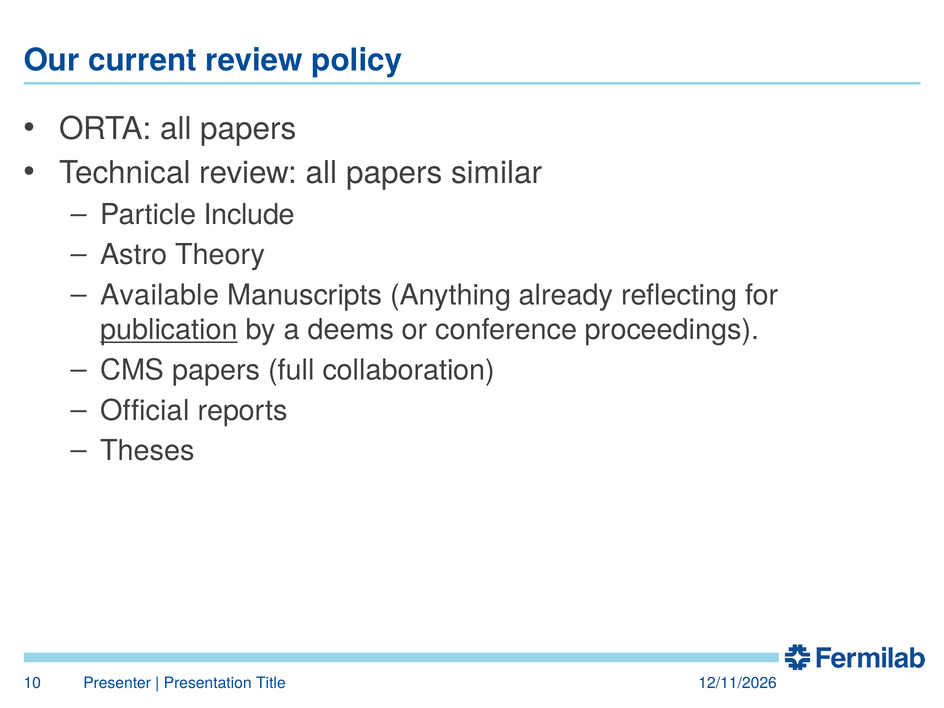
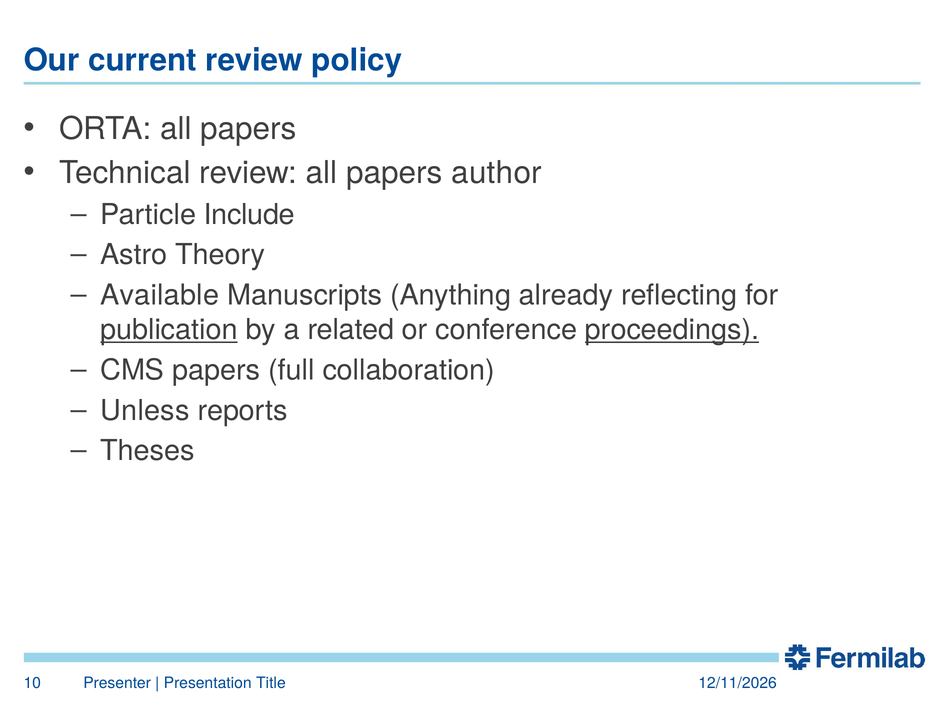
similar: similar -> author (497, 173)
deems: deems -> related (351, 330)
proceedings underline: none -> present (672, 330)
Official: Official -> Unless (145, 411)
